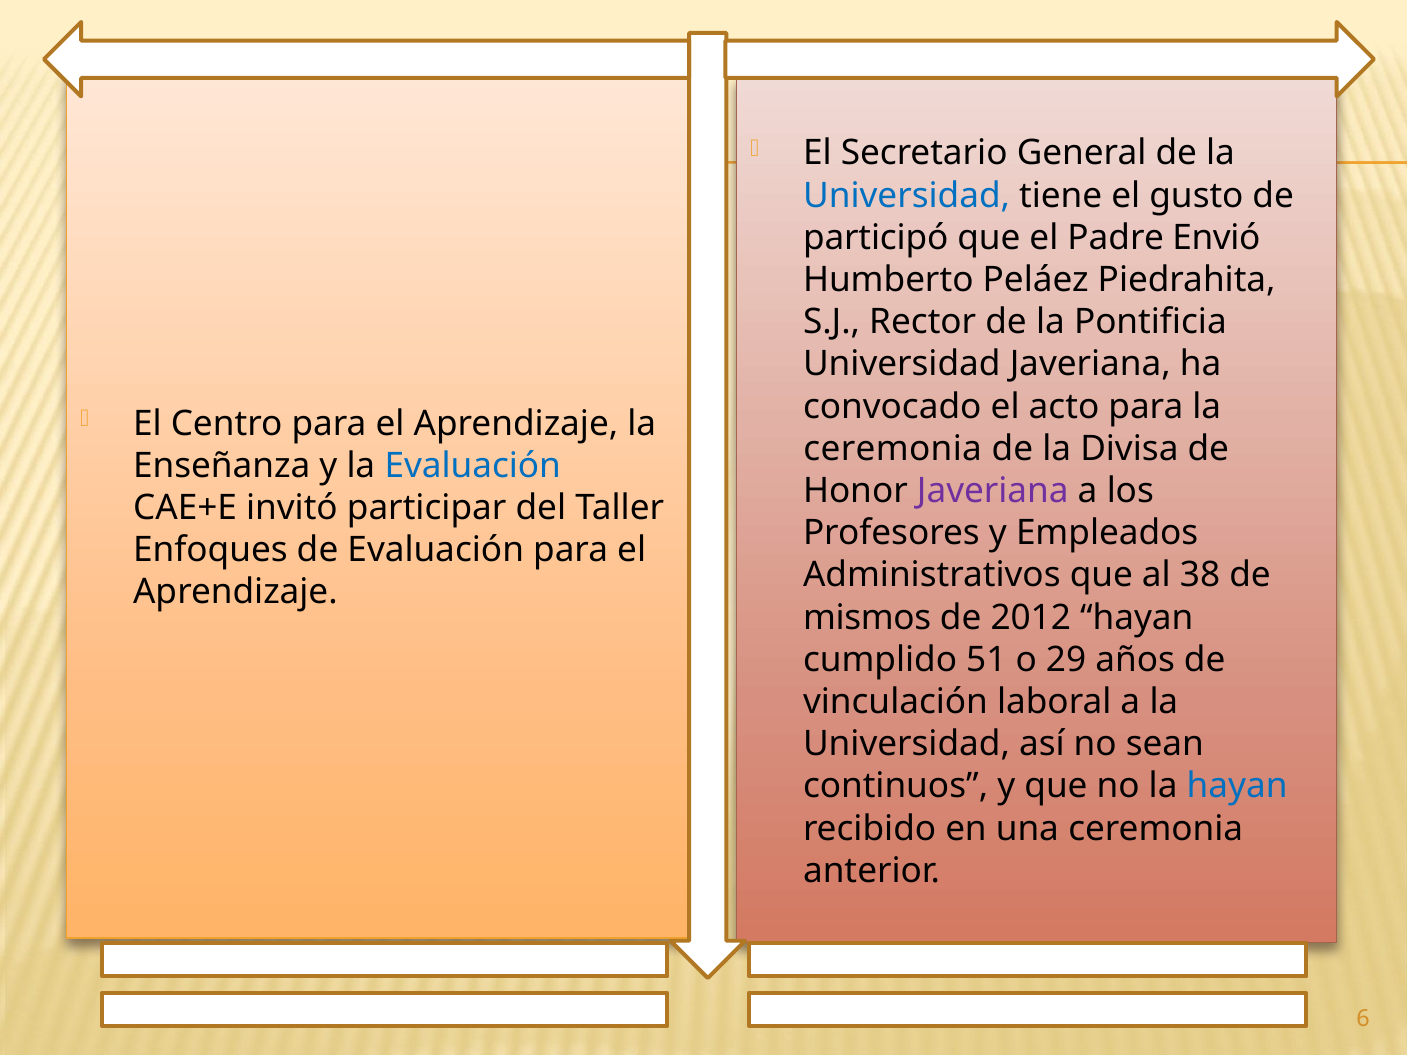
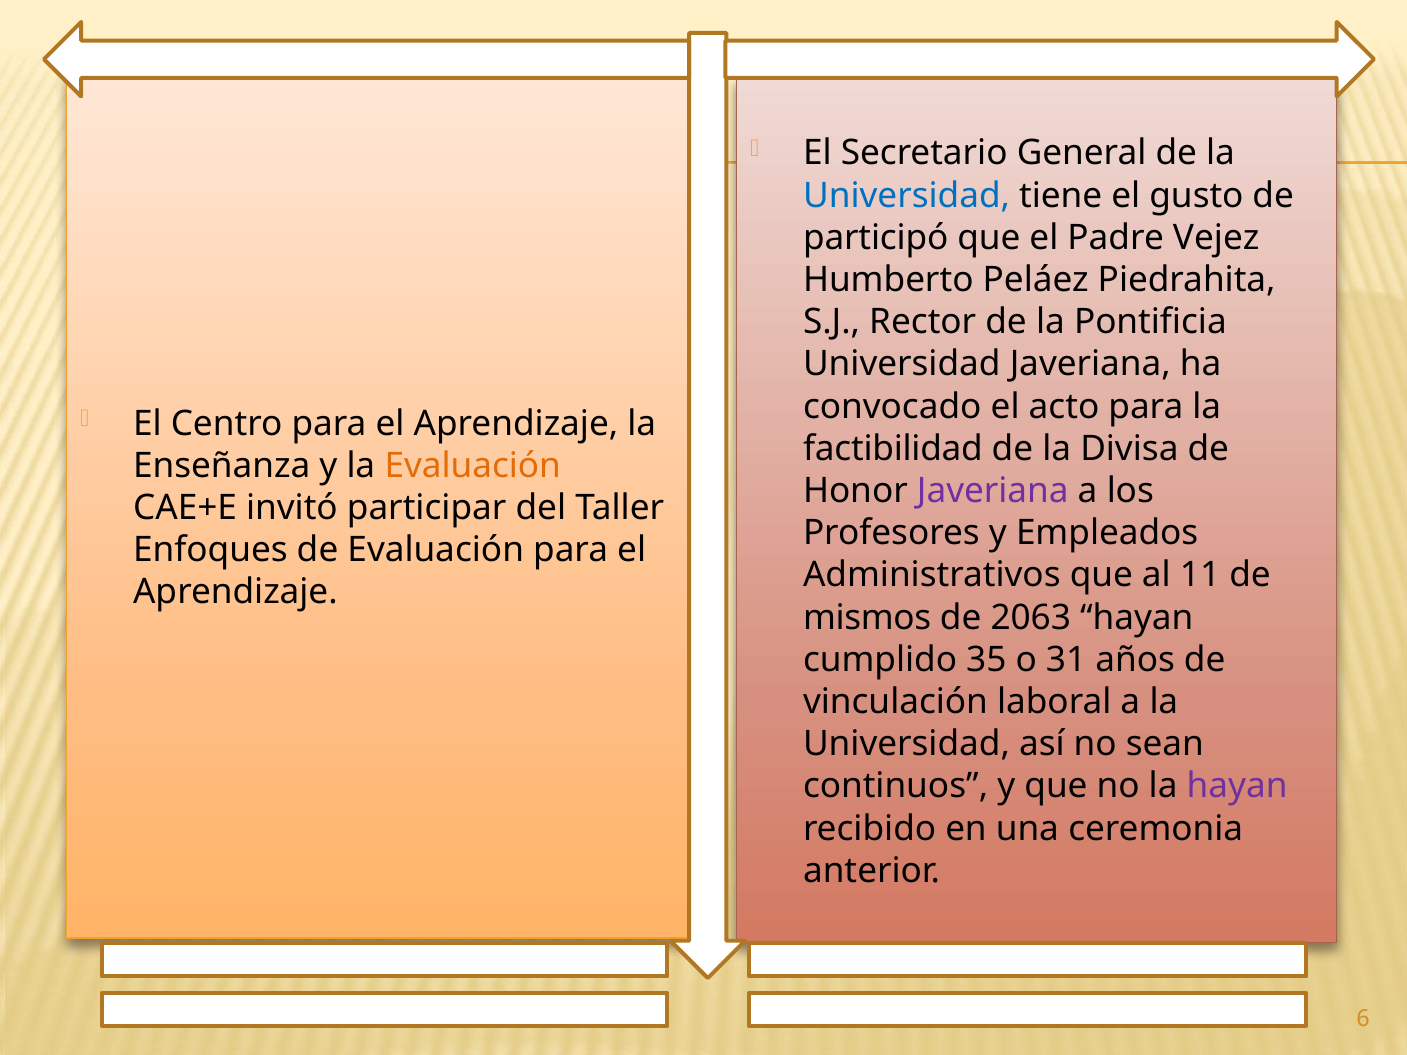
Envió: Envió -> Vejez (1216, 238)
ceremonia: ceremonia -> factibilidad (893, 449)
Evaluación colour: blue -> orange (473, 466)
38: 38 -> 11 (1200, 576)
2012: 2012 -> 2063 (1031, 618)
51: 51 -> 35 (986, 660)
29: 29 -> 31 (1066, 660)
hayan colour: blue -> purple (1237, 787)
